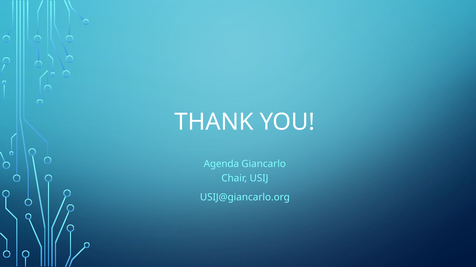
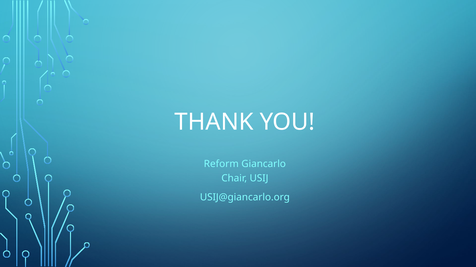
Agenda: Agenda -> Reform (221, 164)
